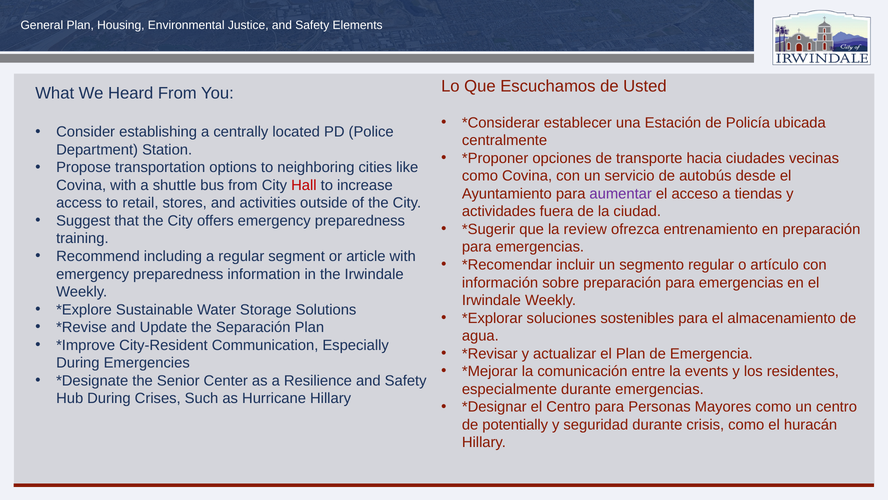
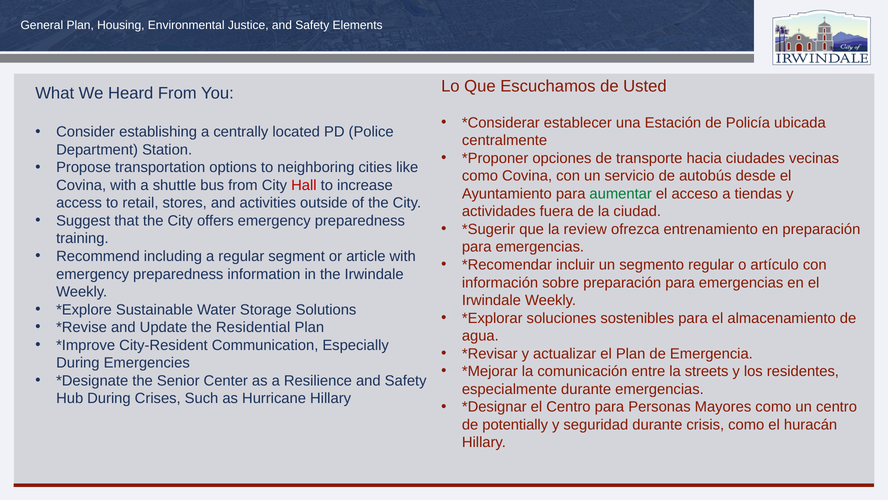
aumentar colour: purple -> green (621, 194)
Separación: Separación -> Residential (253, 327)
events: events -> streets (707, 371)
